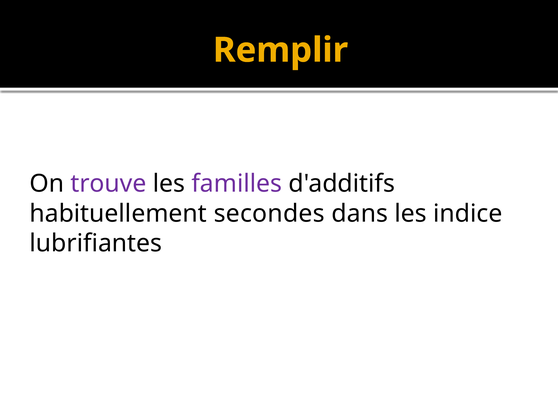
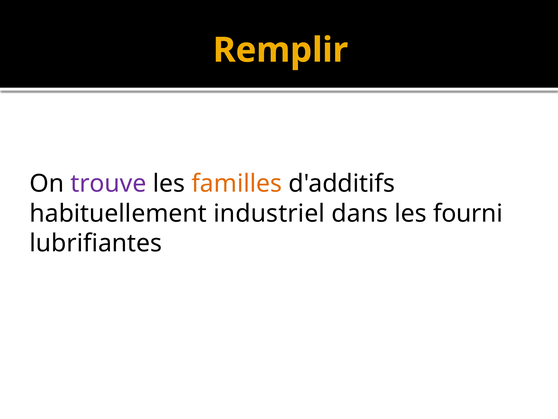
familles colour: purple -> orange (237, 183)
secondes: secondes -> industriel (269, 213)
indice: indice -> fourni (468, 213)
